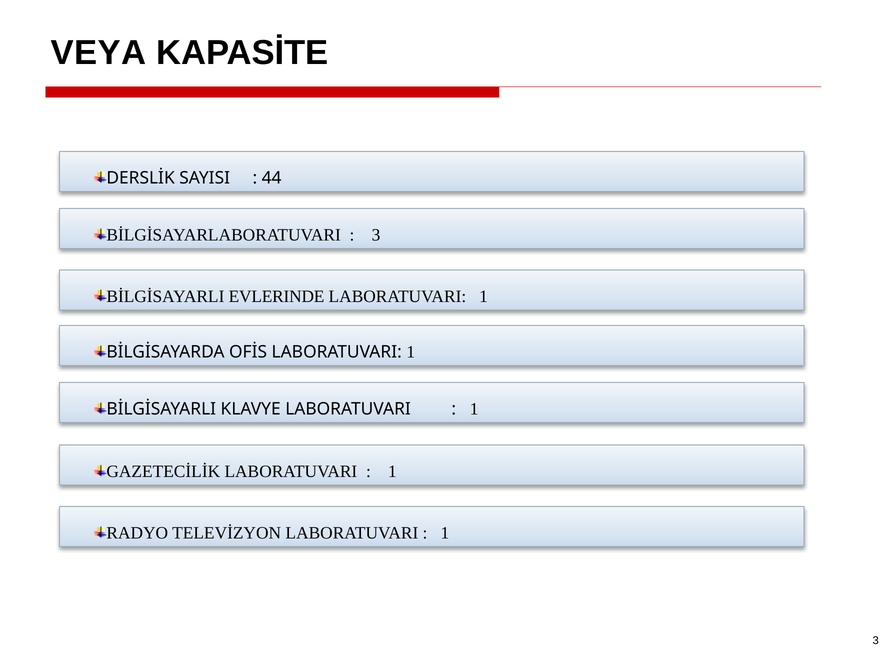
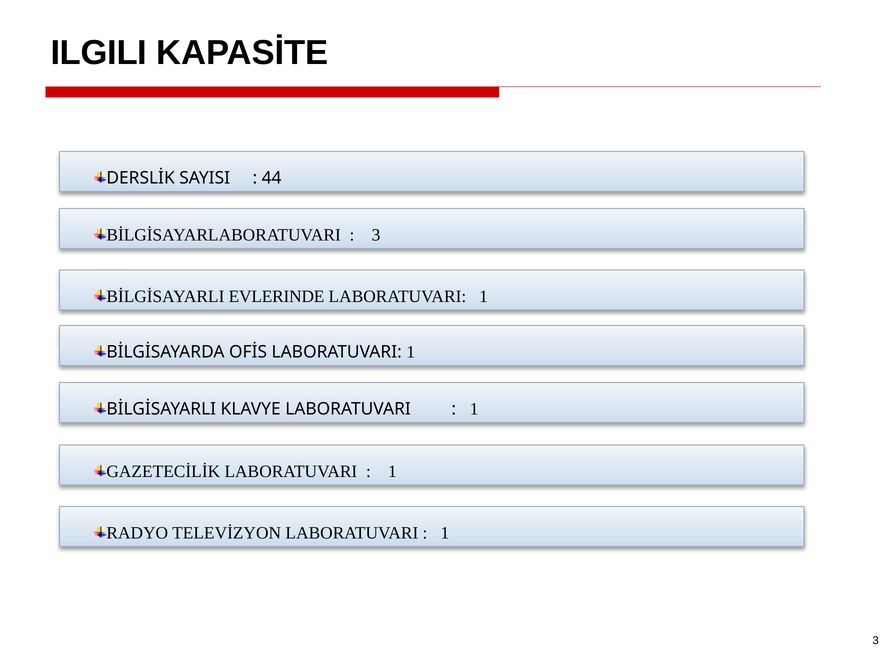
VEYA: VEYA -> ILGILI (99, 53)
